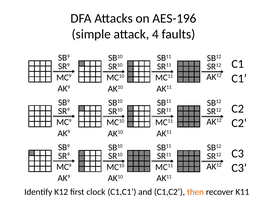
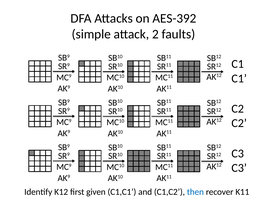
AES-196: AES-196 -> AES-392 (174, 18)
4: 4 -> 2 (155, 34)
clock: clock -> given (96, 192)
then colour: orange -> blue (195, 192)
